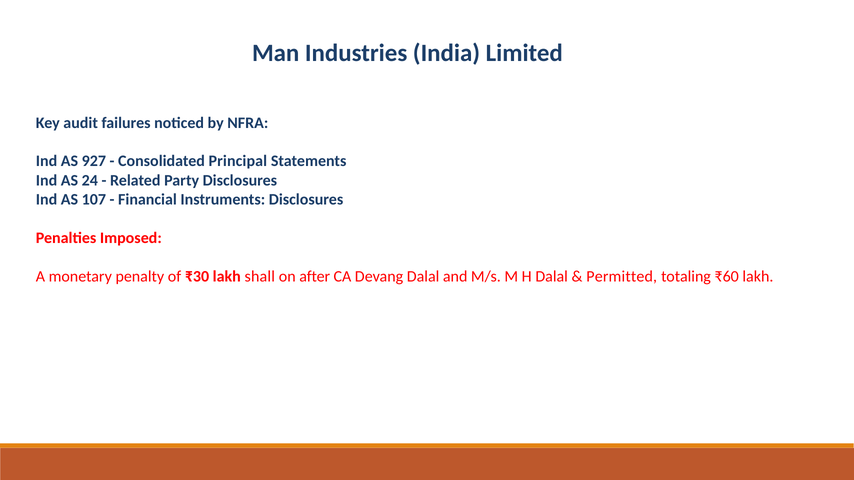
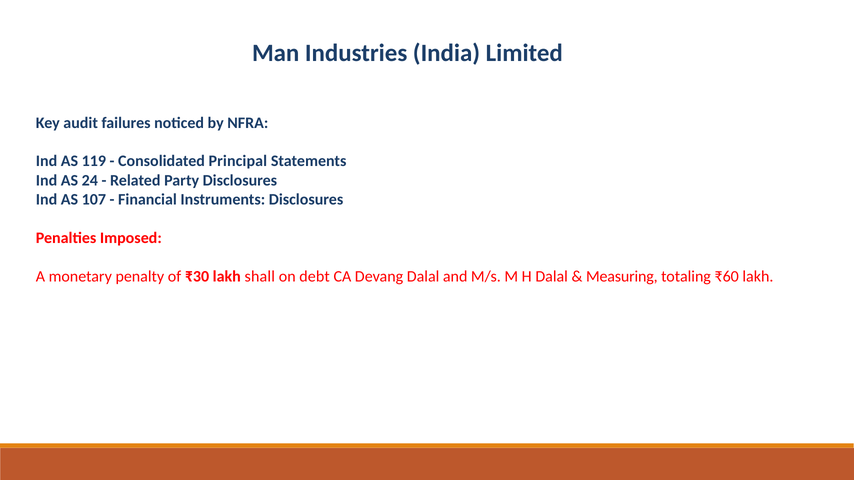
927: 927 -> 119 (94, 161)
after: after -> debt (315, 277)
Permitted: Permitted -> Measuring (622, 277)
